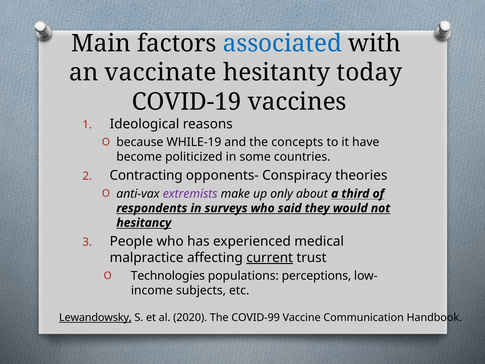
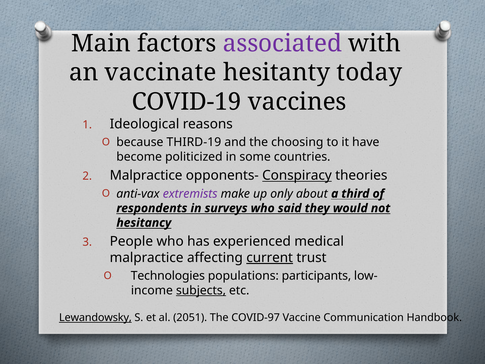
associated colour: blue -> purple (282, 43)
WHILE-19: WHILE-19 -> THIRD-19 (194, 142)
concepts: concepts -> choosing (297, 142)
Contracting: Contracting -> Malpractice (146, 175)
Conspiracy underline: none -> present (297, 175)
perceptions: perceptions -> participants (316, 276)
subjects underline: none -> present (201, 290)
2020: 2020 -> 2051 (190, 318)
COVID-99: COVID-99 -> COVID-97 (256, 318)
